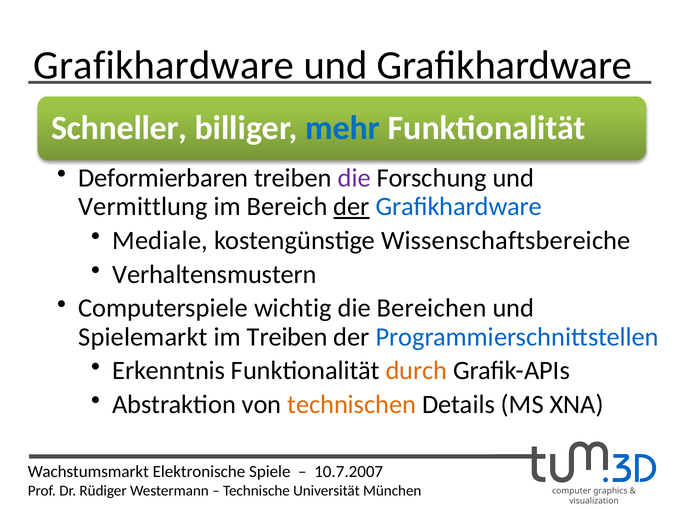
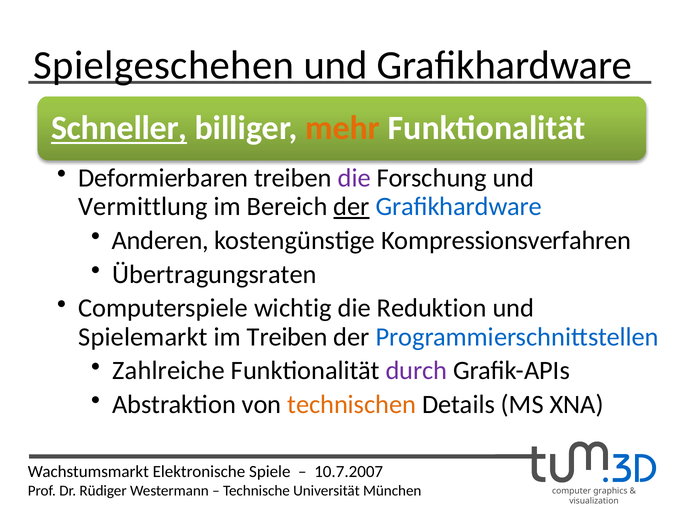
Grafikhardware: Grafikhardware -> Spielgeschehen (164, 65)
Schneller underline: none -> present (119, 128)
mehr colour: blue -> orange (343, 128)
Mediale: Mediale -> Anderen (160, 241)
Wissenschaftsbereiche: Wissenschaftsbereiche -> Kompressionsverfahren (506, 241)
Verhaltensmustern: Verhaltensmustern -> Übertragungsraten (214, 274)
Bereichen: Bereichen -> Reduktion (432, 308)
Erkenntnis: Erkenntnis -> Zahlreiche (169, 371)
durch colour: orange -> purple (416, 371)
